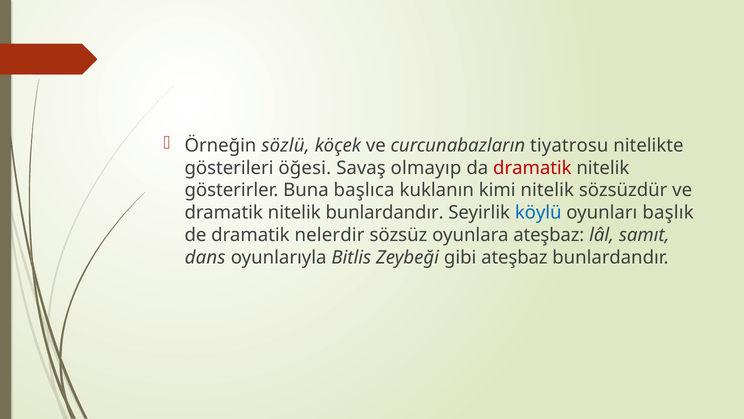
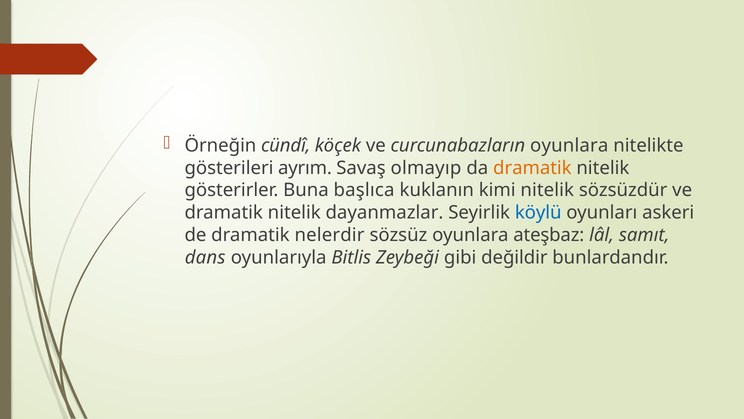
sözlü: sözlü -> cündî (286, 145)
curcunabazların tiyatrosu: tiyatrosu -> oyunlara (569, 145)
öğesi: öğesi -> ayrım (305, 168)
dramatik colour: red -> orange (532, 168)
nitelik bunlardandır: bunlardandır -> dayanmazlar (385, 212)
başlık: başlık -> askeri (668, 212)
gibi ateşbaz: ateşbaz -> değildir (514, 257)
